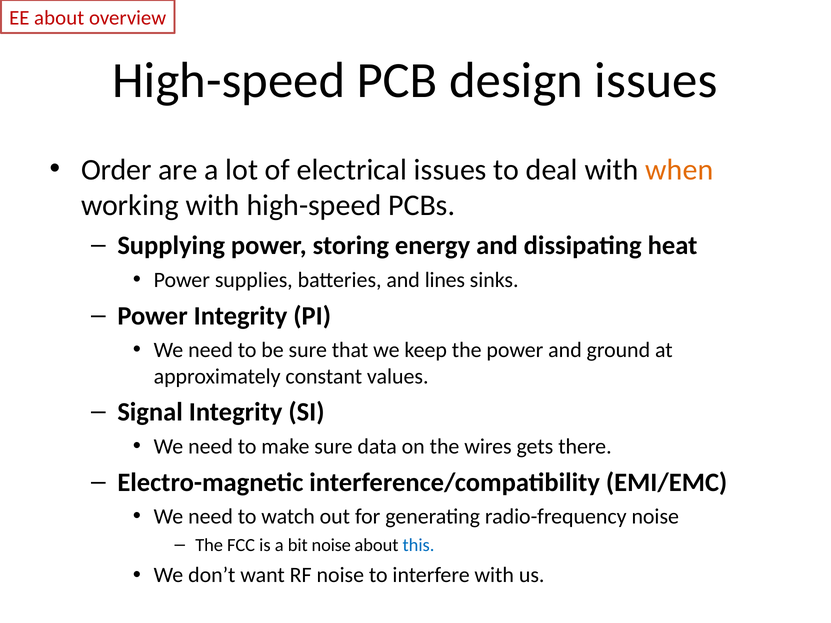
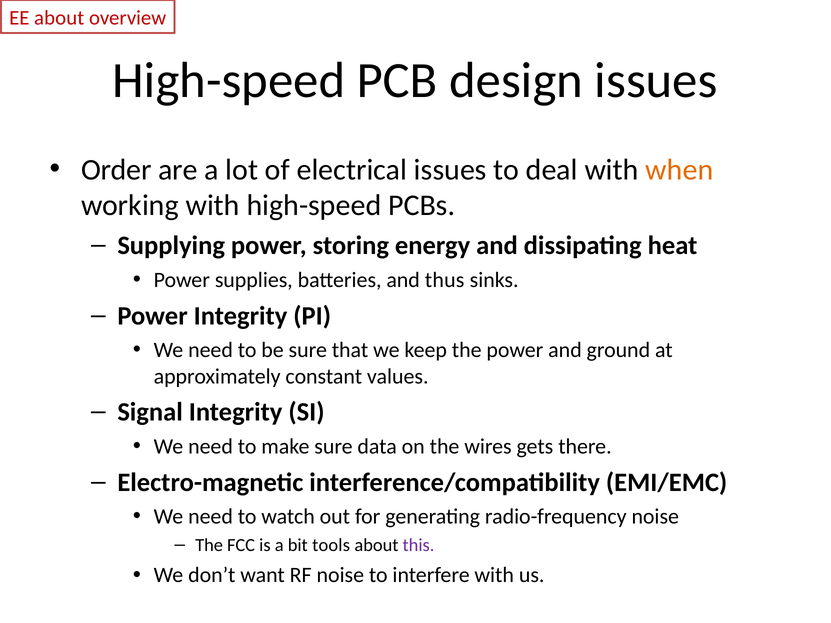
lines: lines -> thus (445, 280)
bit noise: noise -> tools (331, 545)
this colour: blue -> purple (419, 545)
